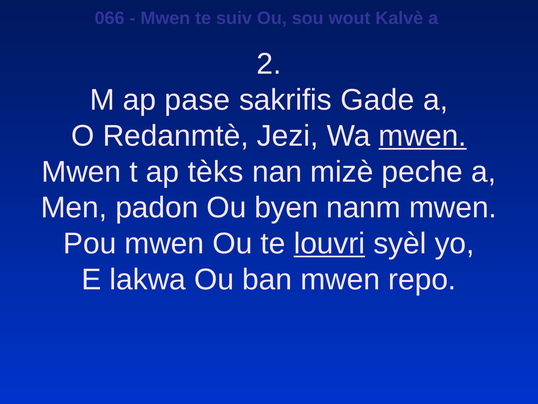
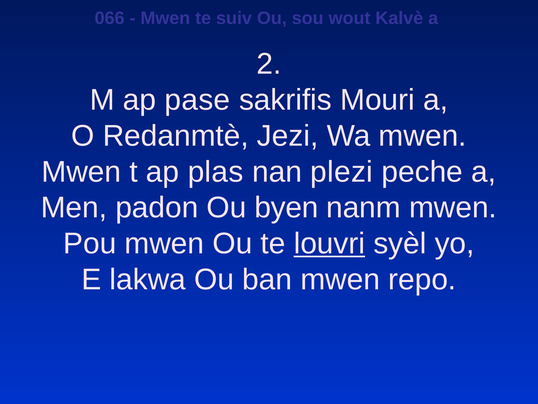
Gade: Gade -> Mouri (377, 100)
mwen underline: present -> none (423, 136)
tèks: tèks -> plas (216, 172)
mizè: mizè -> plezi (342, 172)
